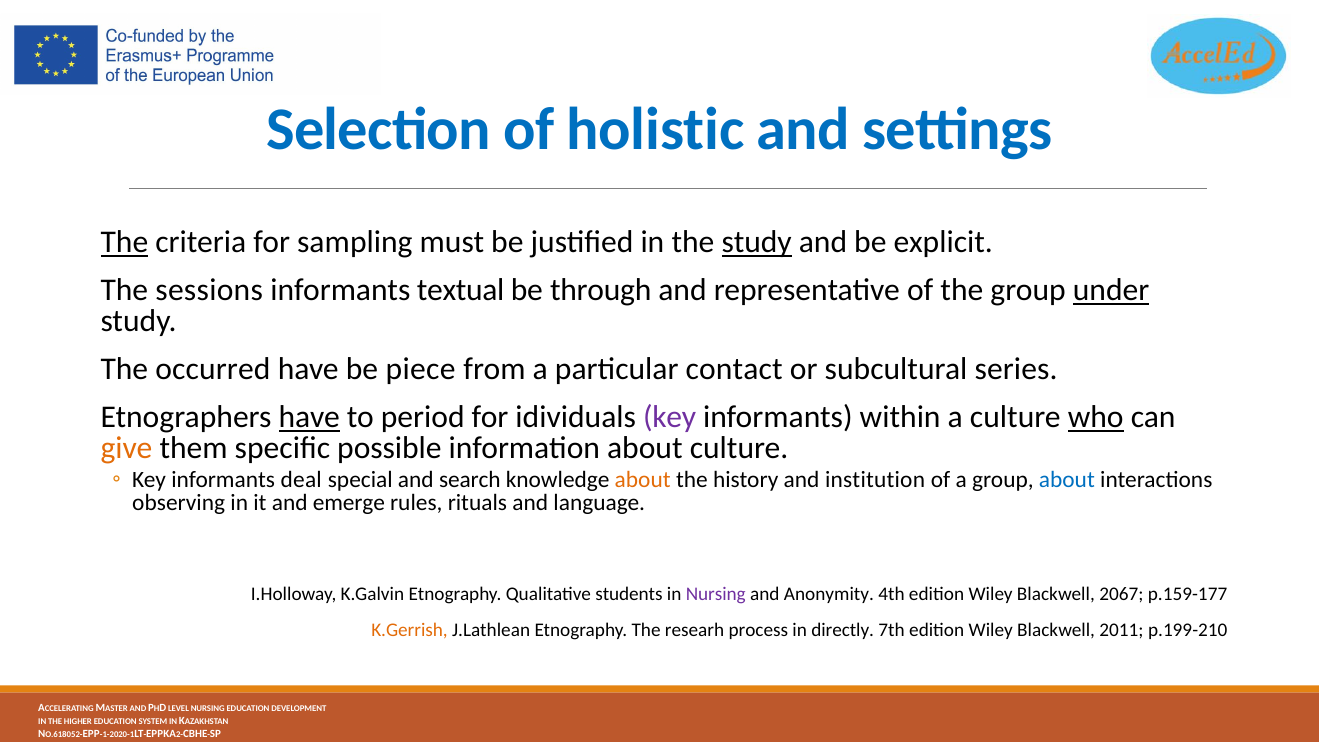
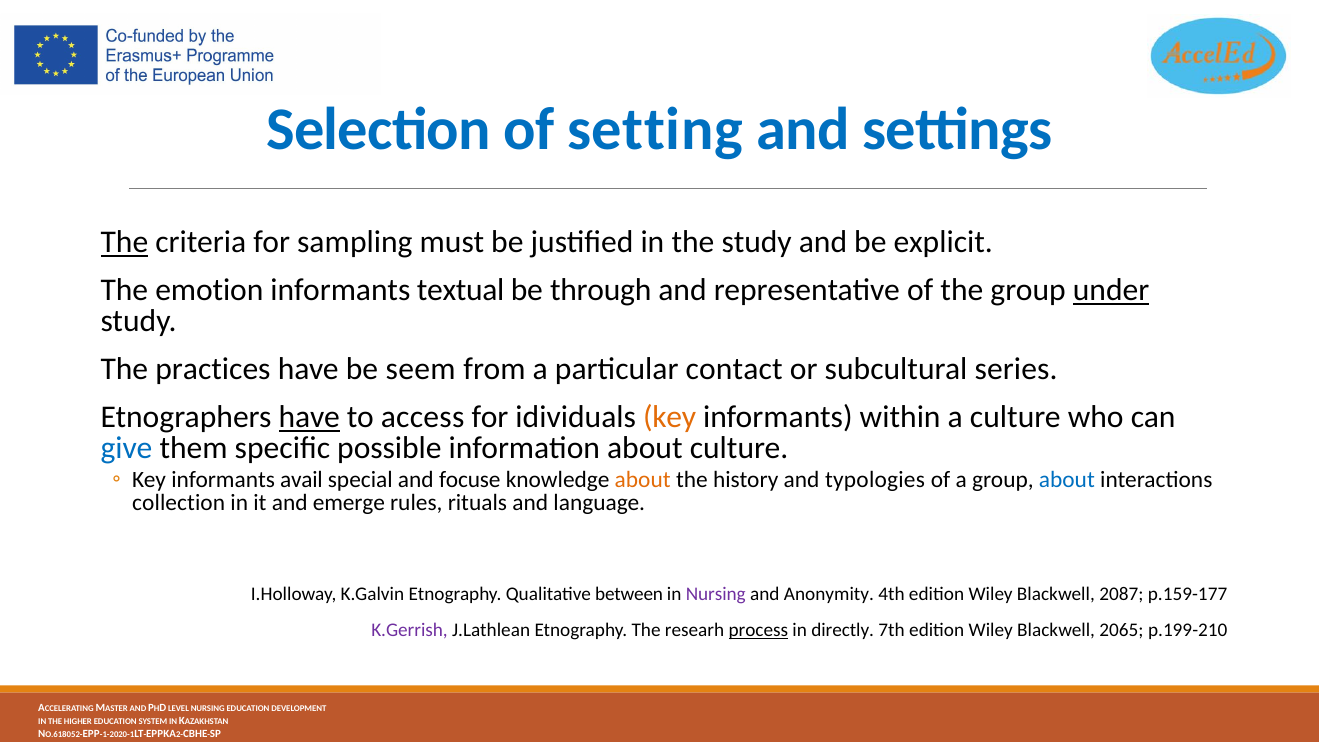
holistic: holistic -> setting (655, 130)
study underline: present -> none (757, 242)
sessions: sessions -> emotion (209, 290)
occurred: occurred -> practices (213, 369)
piece: piece -> seem (421, 369)
period: period -> access (423, 417)
key colour: purple -> orange (670, 417)
who underline: present -> none (1096, 417)
give colour: orange -> blue (126, 448)
deal: deal -> avail (301, 480)
search: search -> focuse (470, 480)
institution: institution -> typologies (875, 480)
observing: observing -> collection (179, 502)
students: students -> between (629, 594)
2067: 2067 -> 2087 (1121, 594)
K.Gerrish colour: orange -> purple (410, 630)
process underline: none -> present (758, 630)
2011: 2011 -> 2065 (1122, 630)
